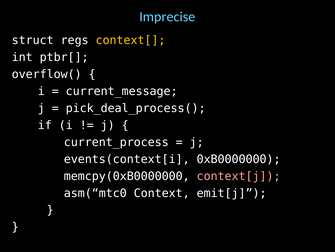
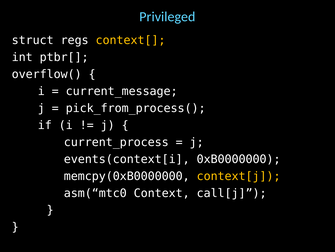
Imprecise: Imprecise -> Privileged (167, 17)
pick_deal_process(: pick_deal_process( -> pick_from_process( (136, 108)
context[j colour: pink -> yellow (239, 176)
emit[j: emit[j -> call[j (232, 193)
